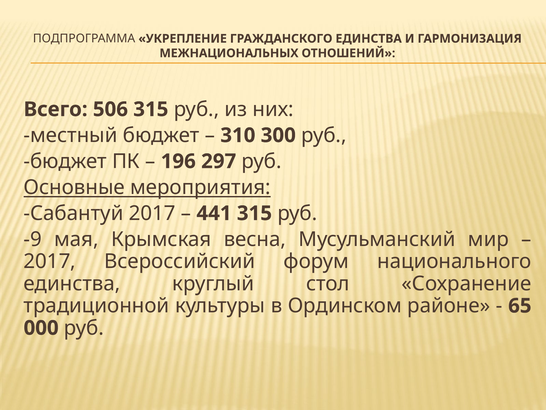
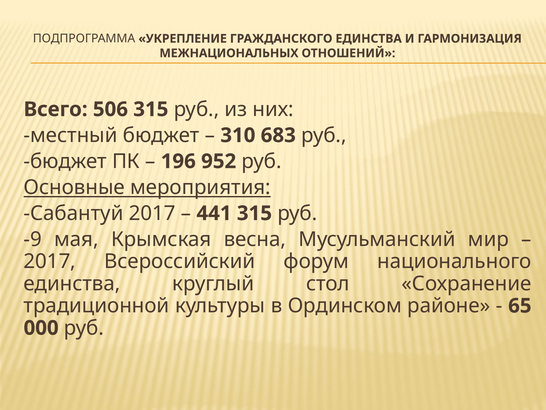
300: 300 -> 683 (278, 135)
297: 297 -> 952 (219, 161)
